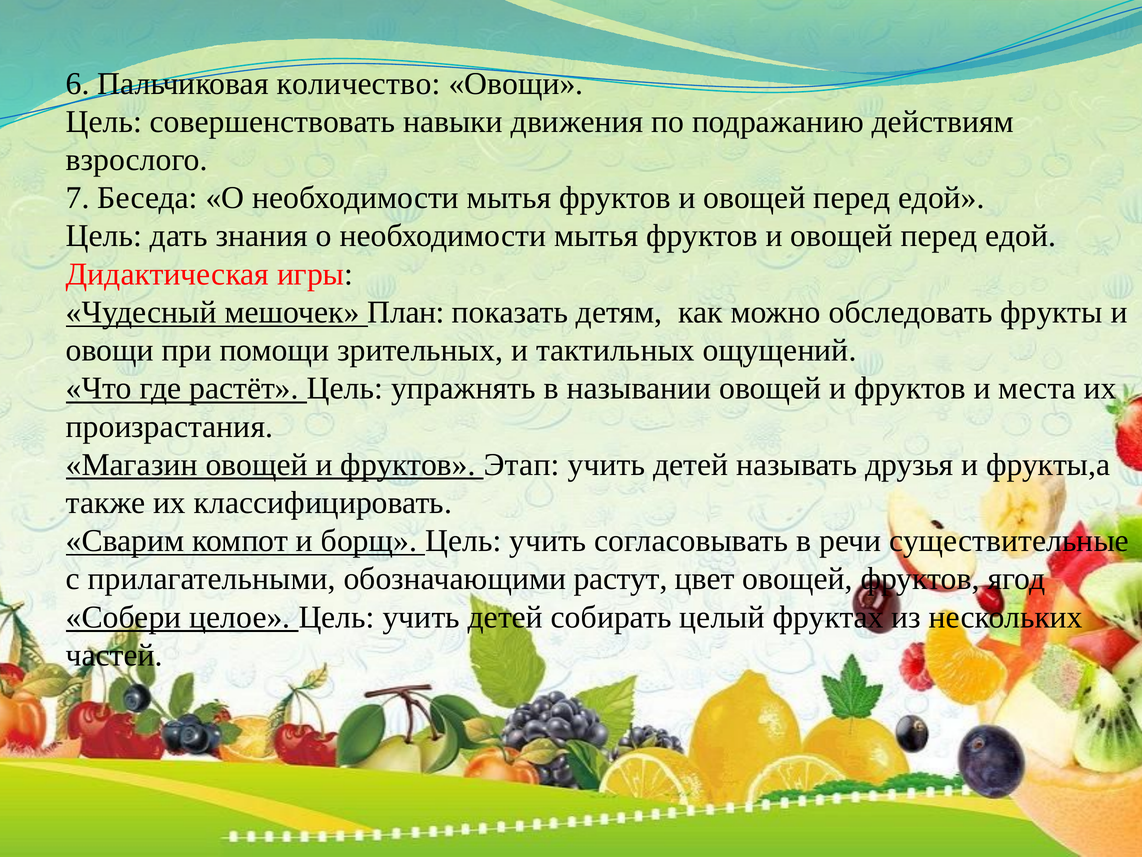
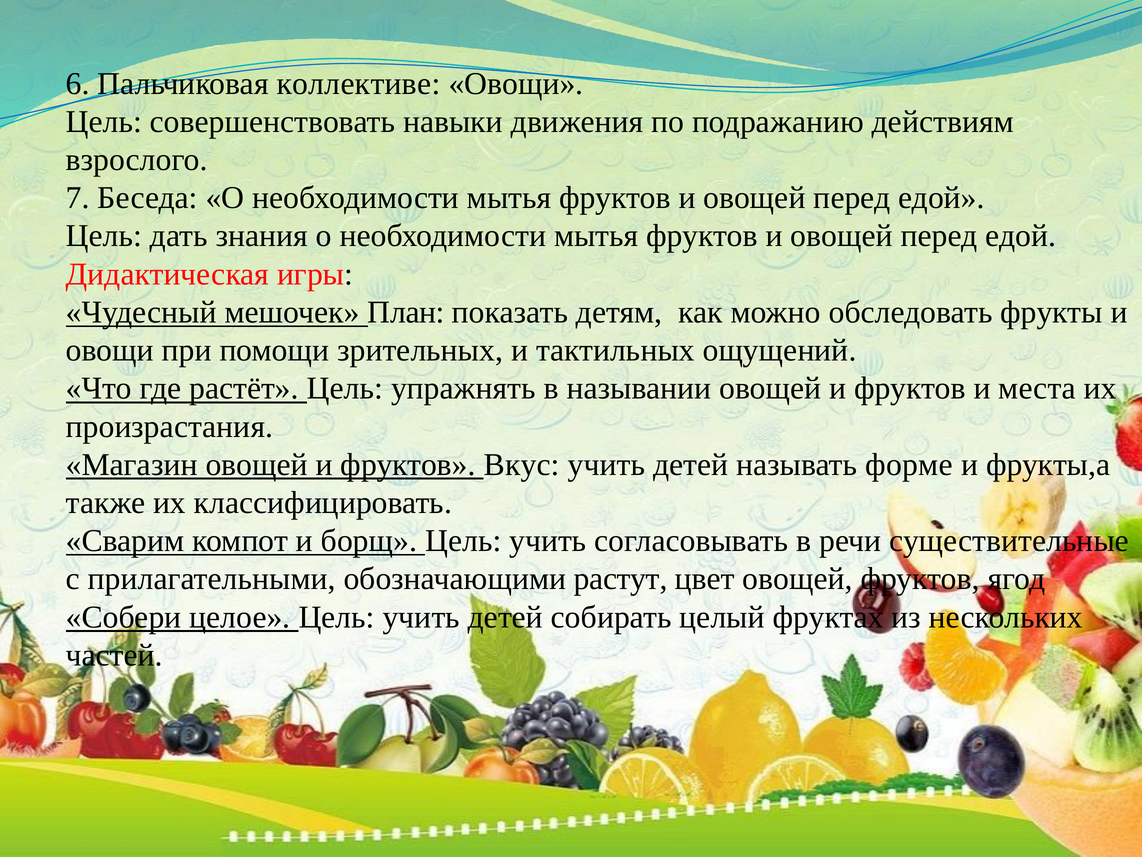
количество: количество -> коллективе (358, 84)
Этап: Этап -> Вкус (522, 464)
друзья: друзья -> форме (909, 464)
